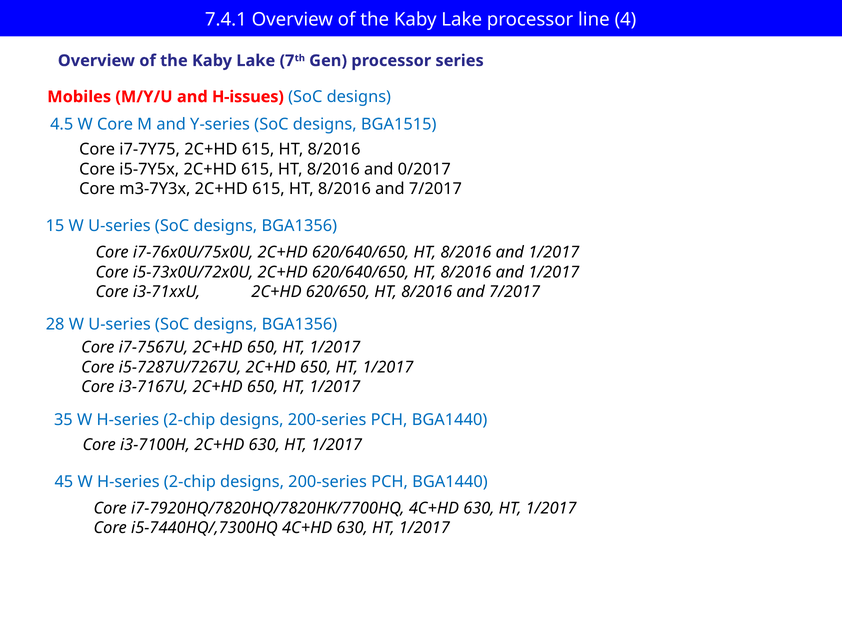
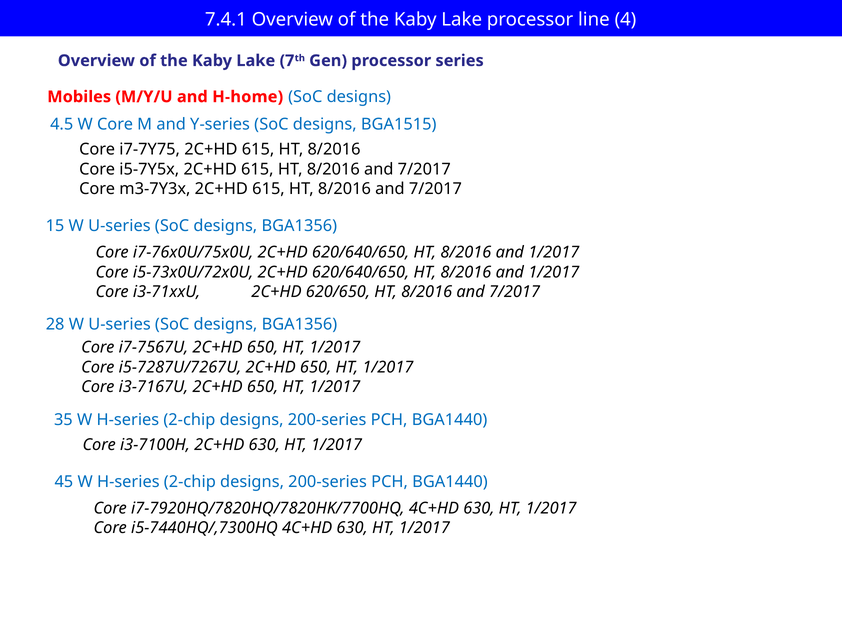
H-issues: H-issues -> H-home (248, 97)
0/2017: 0/2017 -> 7/2017 (424, 169)
